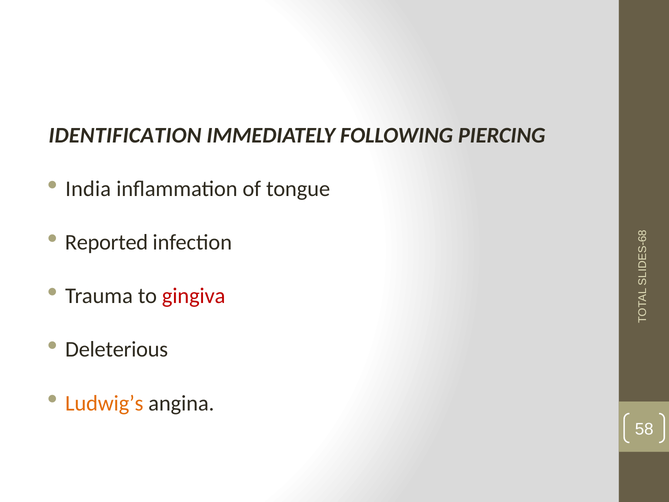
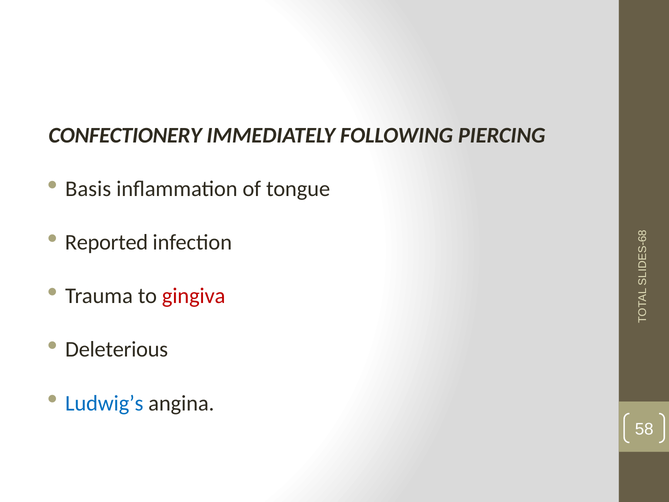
IDENTIFICATION: IDENTIFICATION -> CONFECTIONERY (125, 135)
India: India -> Basis (88, 189)
Ludwig’s colour: orange -> blue (104, 403)
